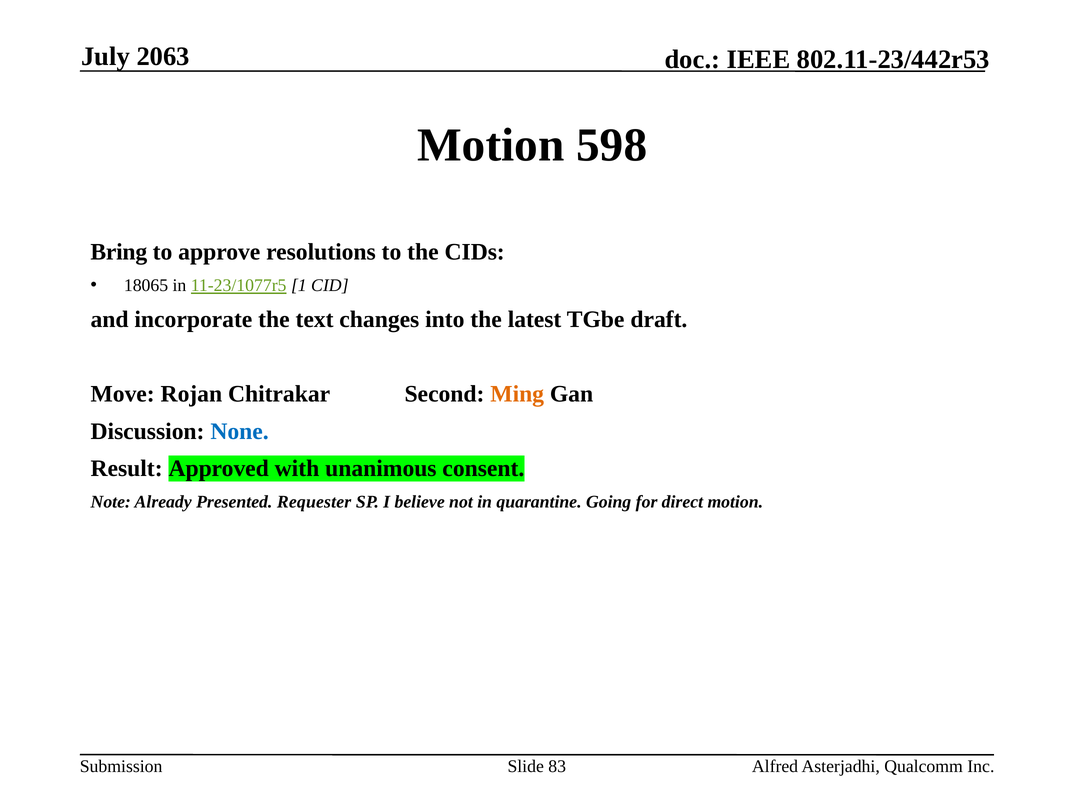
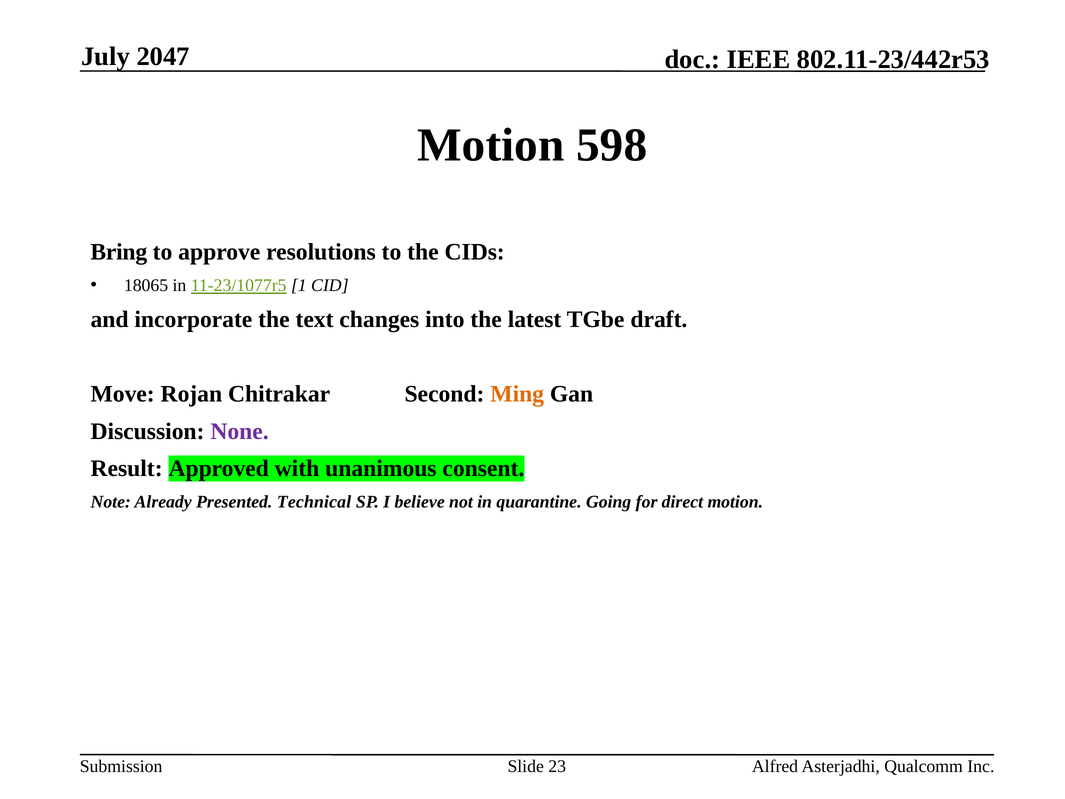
2063: 2063 -> 2047 (163, 56)
None colour: blue -> purple (240, 431)
Requester: Requester -> Technical (314, 502)
83: 83 -> 23 (557, 766)
